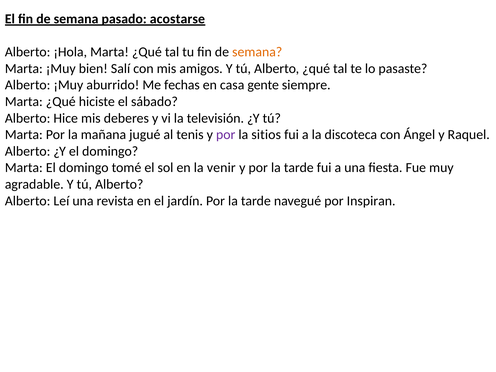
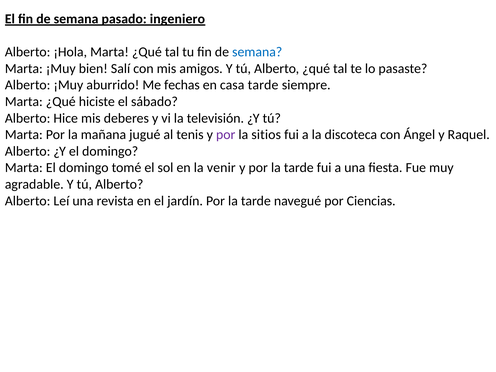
acostarse: acostarse -> ingeniero (177, 19)
semana colour: orange -> blue (257, 52)
casa gente: gente -> tarde (263, 85)
Inspiran: Inspiran -> Ciencias (371, 201)
